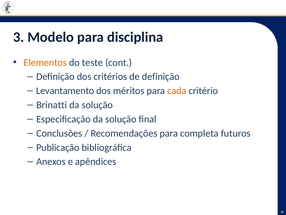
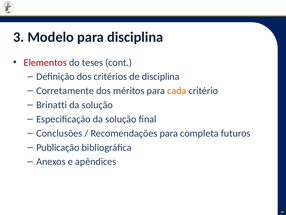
Elementos colour: orange -> red (45, 62)
teste: teste -> teses (93, 62)
de definição: definição -> disciplina (161, 76)
Levantamento: Levantamento -> Corretamente (65, 91)
